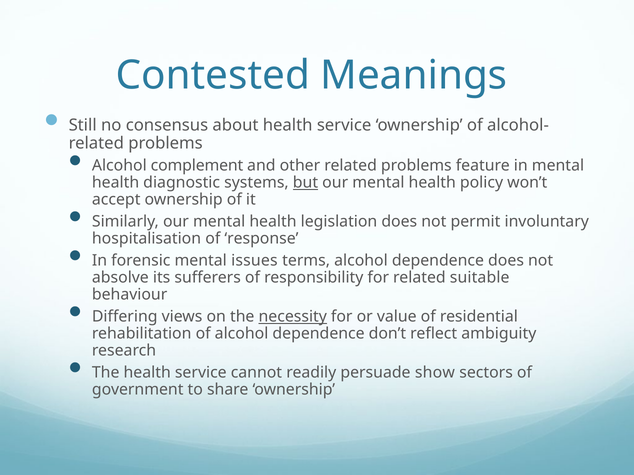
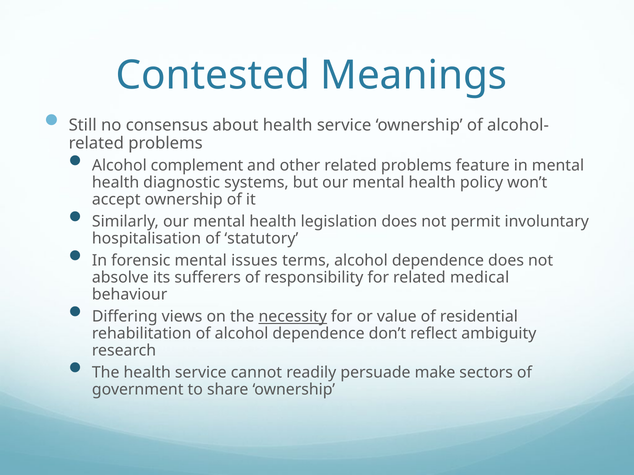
but underline: present -> none (305, 183)
response: response -> statutory (261, 239)
suitable: suitable -> medical (480, 278)
show: show -> make (435, 373)
